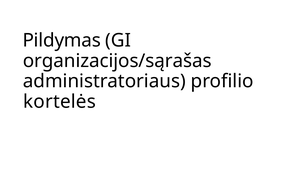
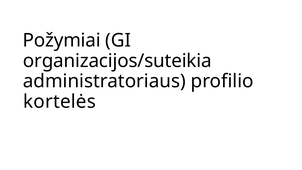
Pildymas: Pildymas -> Požymiai (62, 40)
organizacijos/sąrašas: organizacijos/sąrašas -> organizacijos/suteikia (117, 61)
